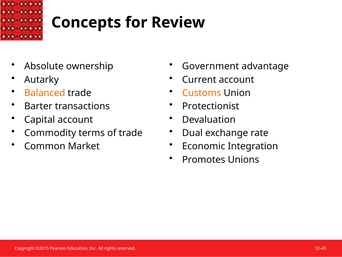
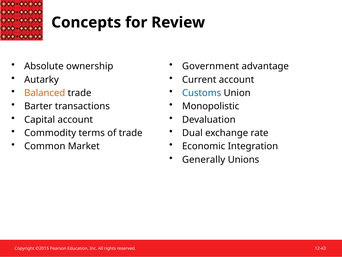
Customs colour: orange -> blue (202, 93)
Protectionist: Protectionist -> Monopolistic (211, 106)
Promotes: Promotes -> Generally (204, 159)
